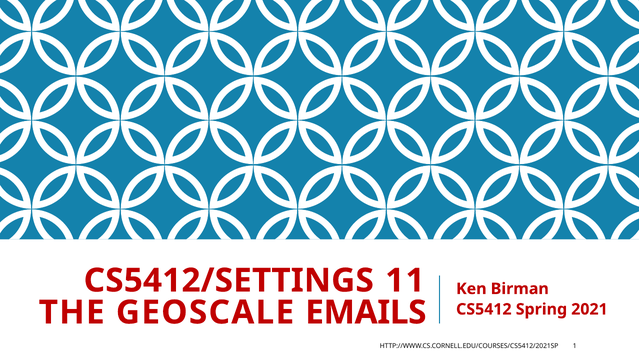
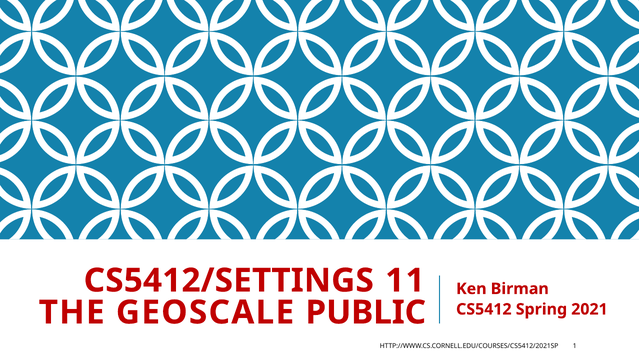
EMAILS: EMAILS -> PUBLIC (366, 313)
